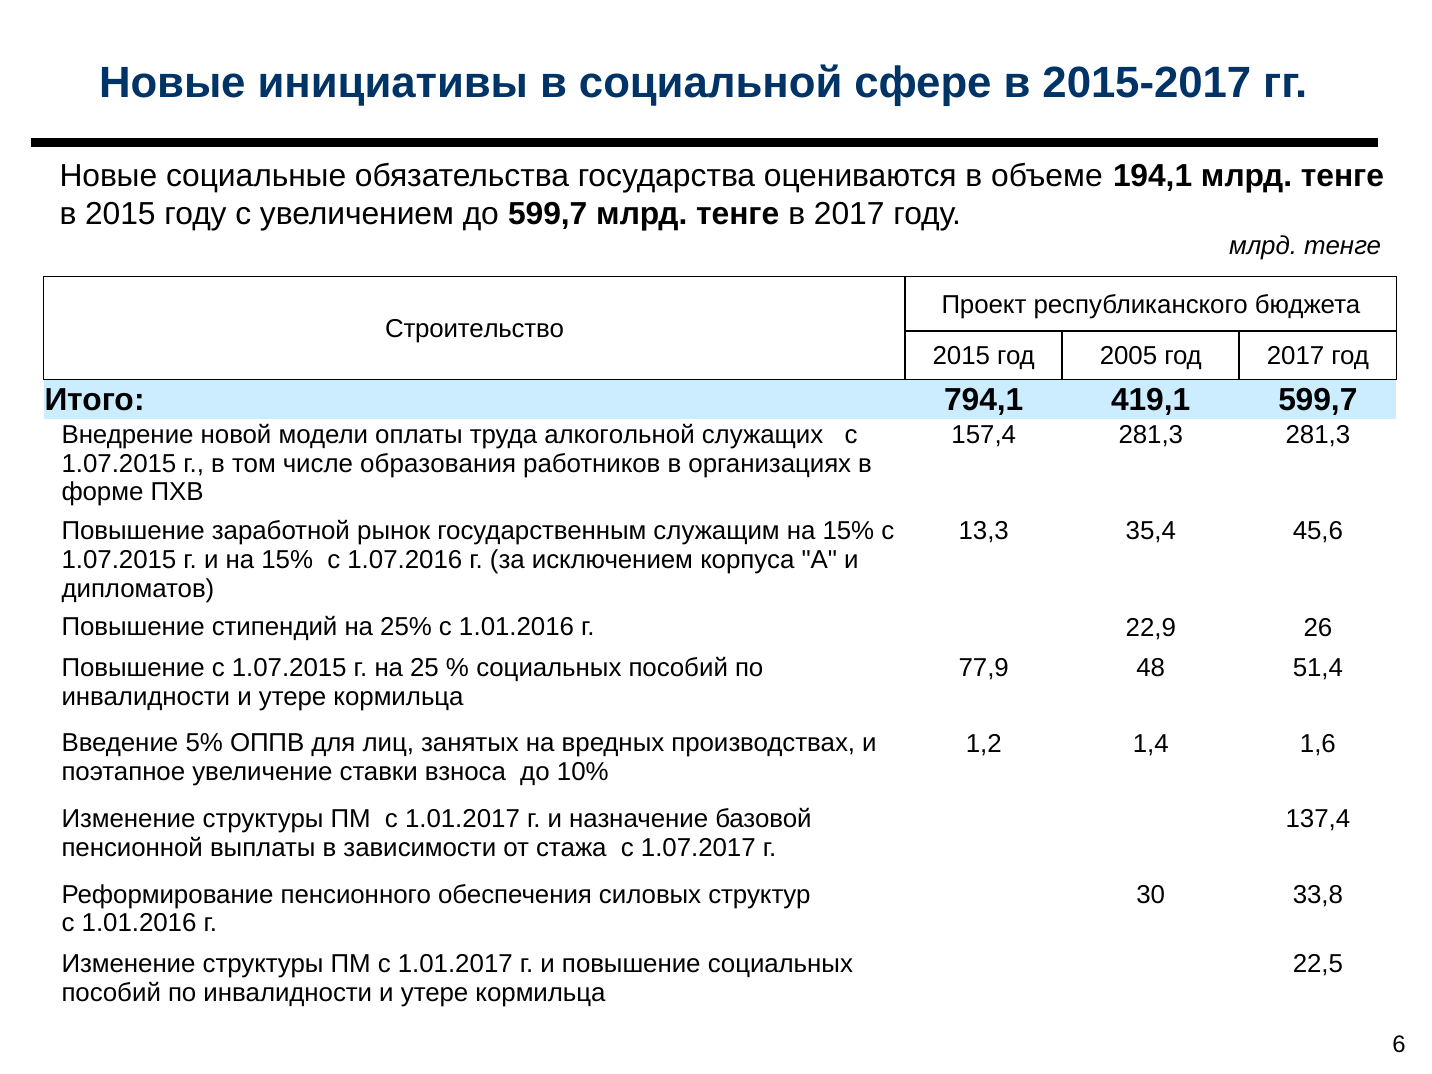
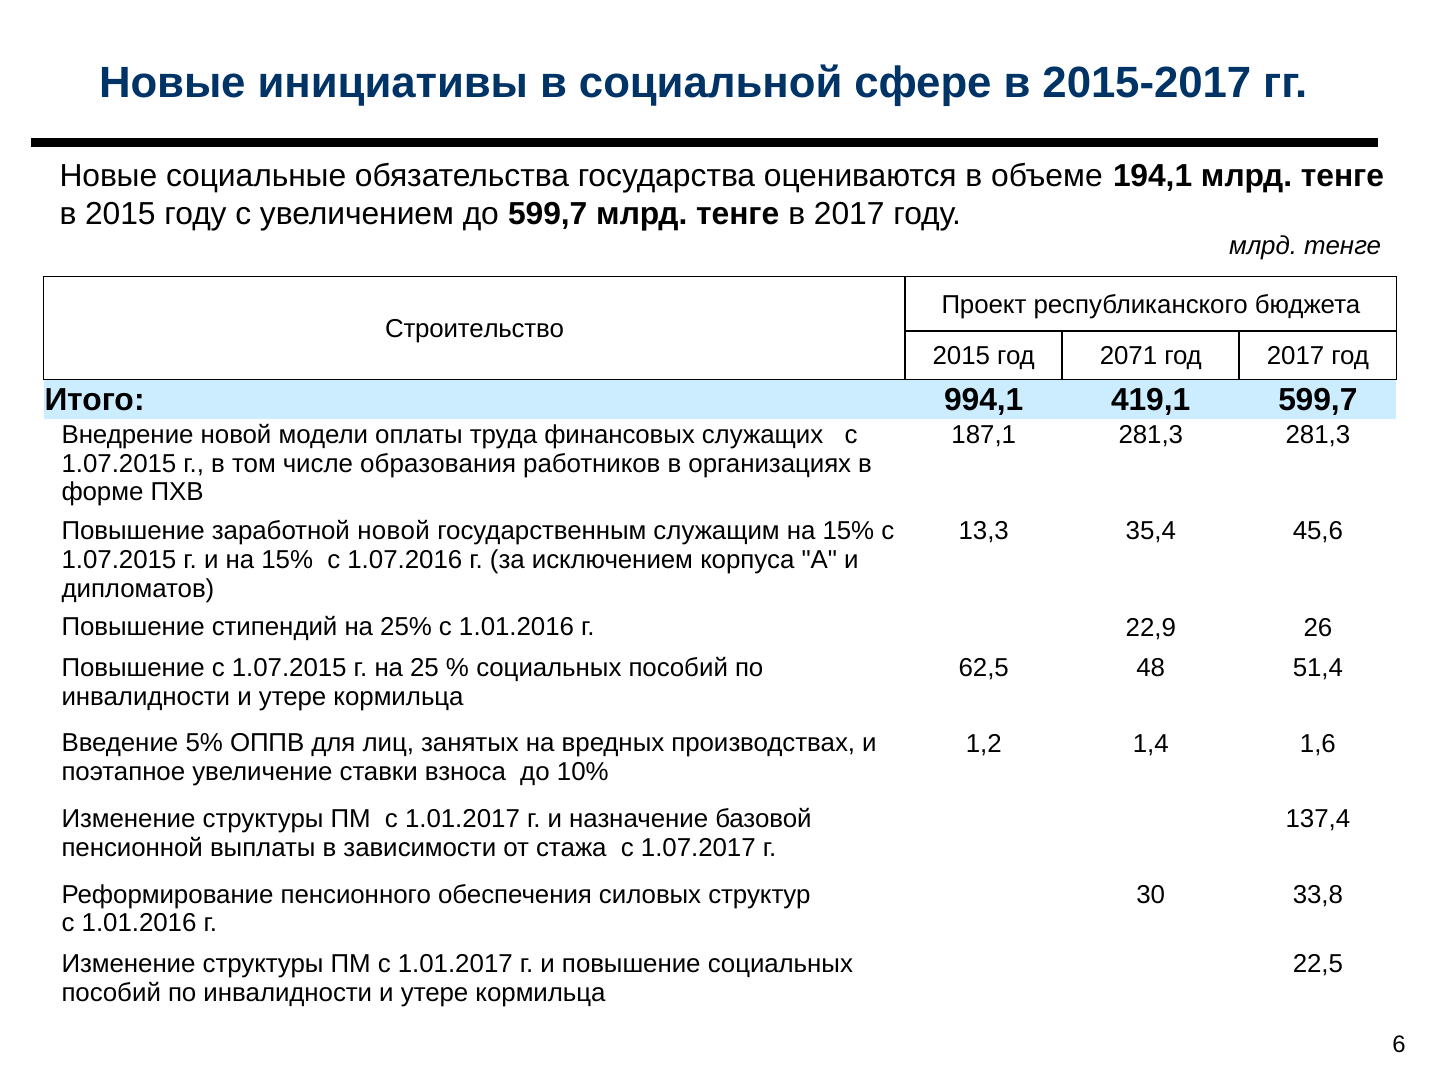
2005: 2005 -> 2071 (1128, 356)
794,1: 794,1 -> 994,1 (984, 400)
алкогольной: алкогольной -> финансовых (620, 435)
157,4: 157,4 -> 187,1 (984, 435)
заработной рынок: рынок -> новой (394, 531)
77,9: 77,9 -> 62,5 (984, 668)
